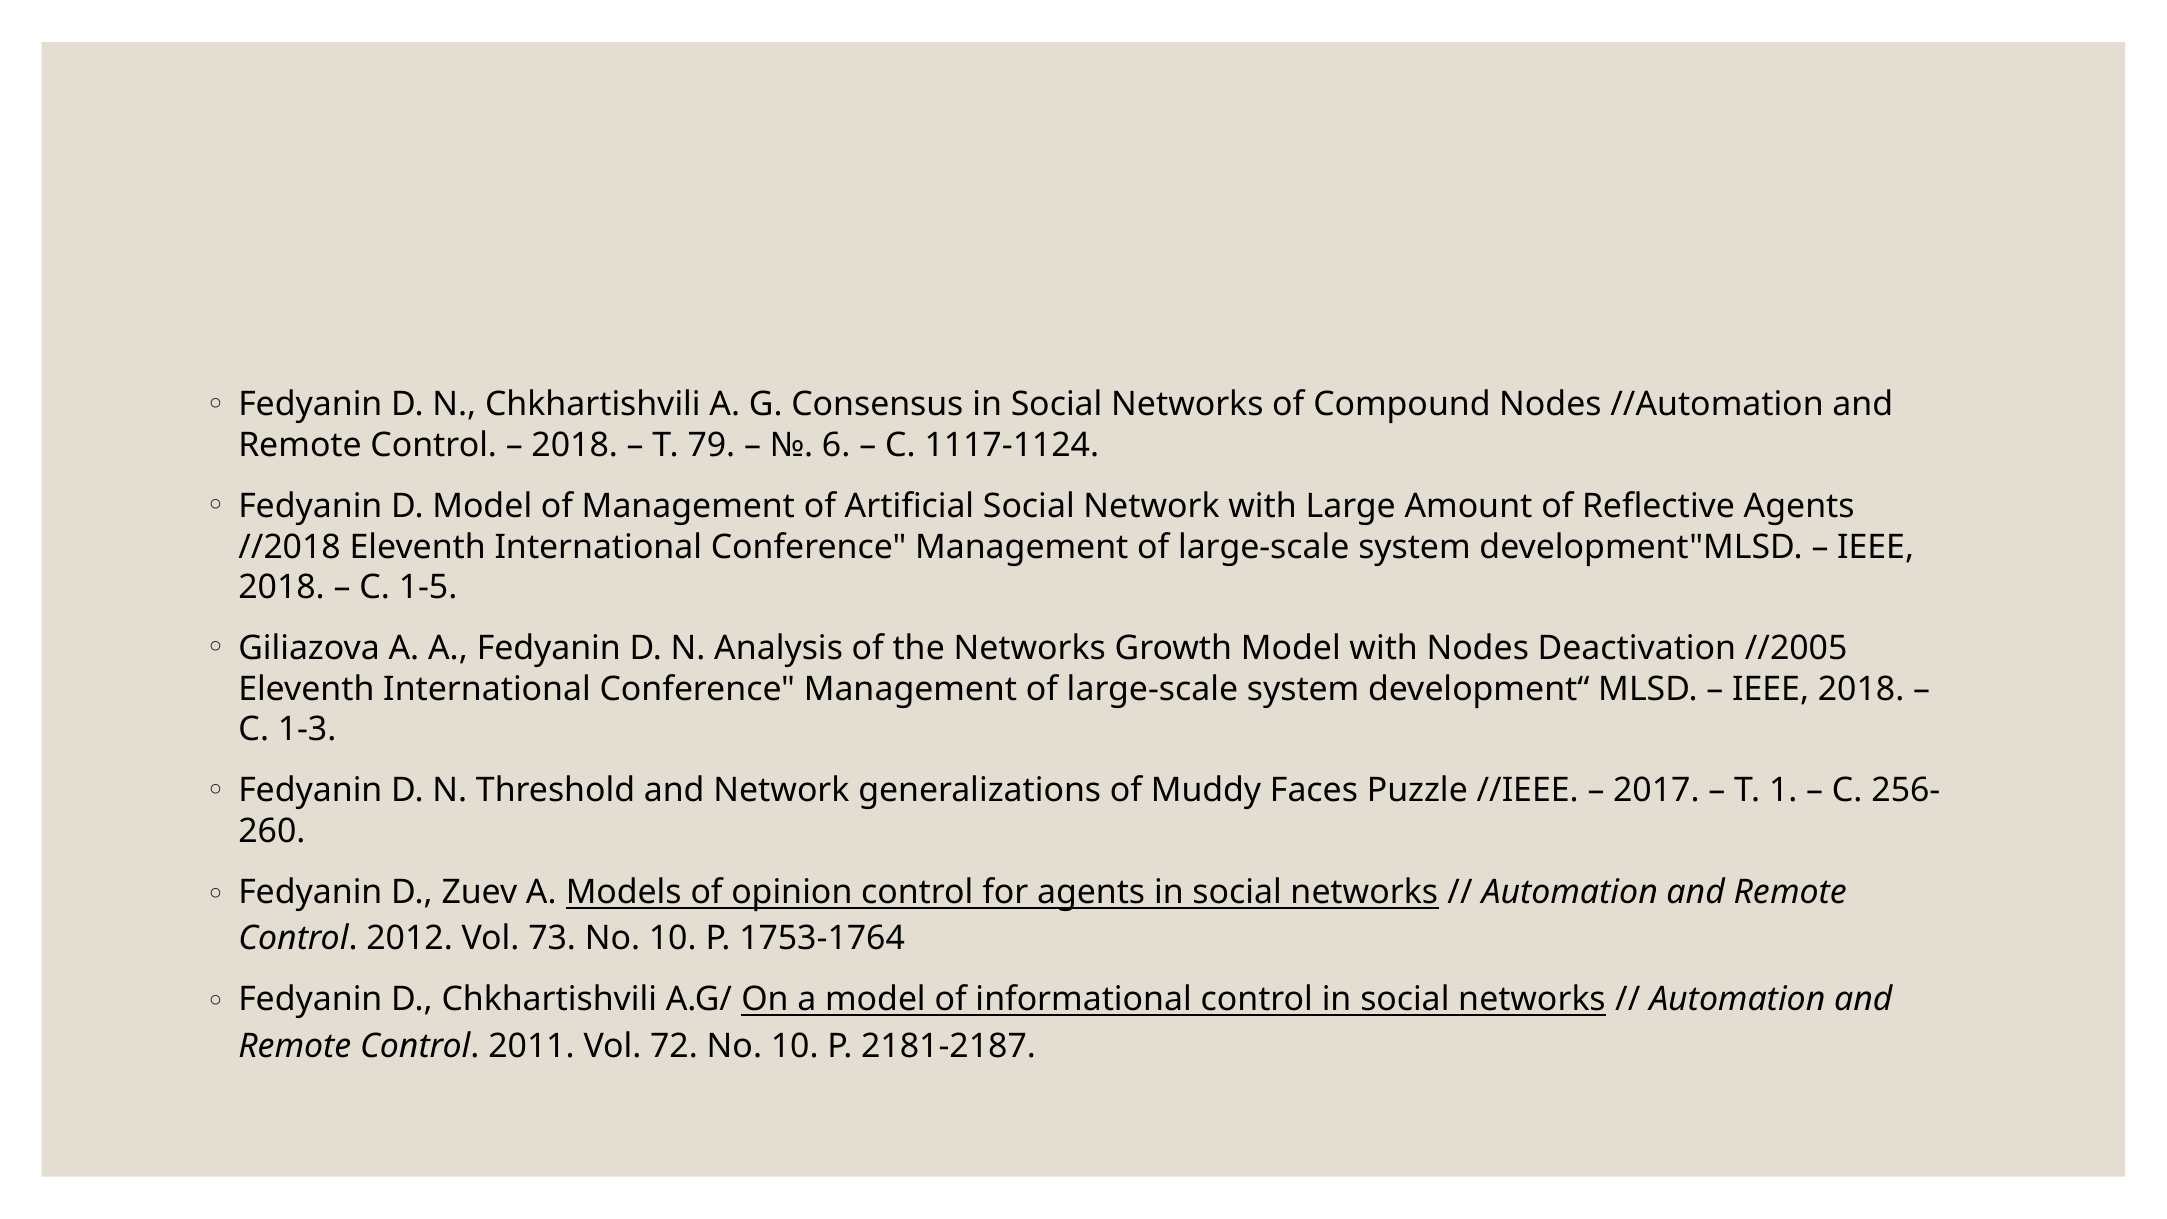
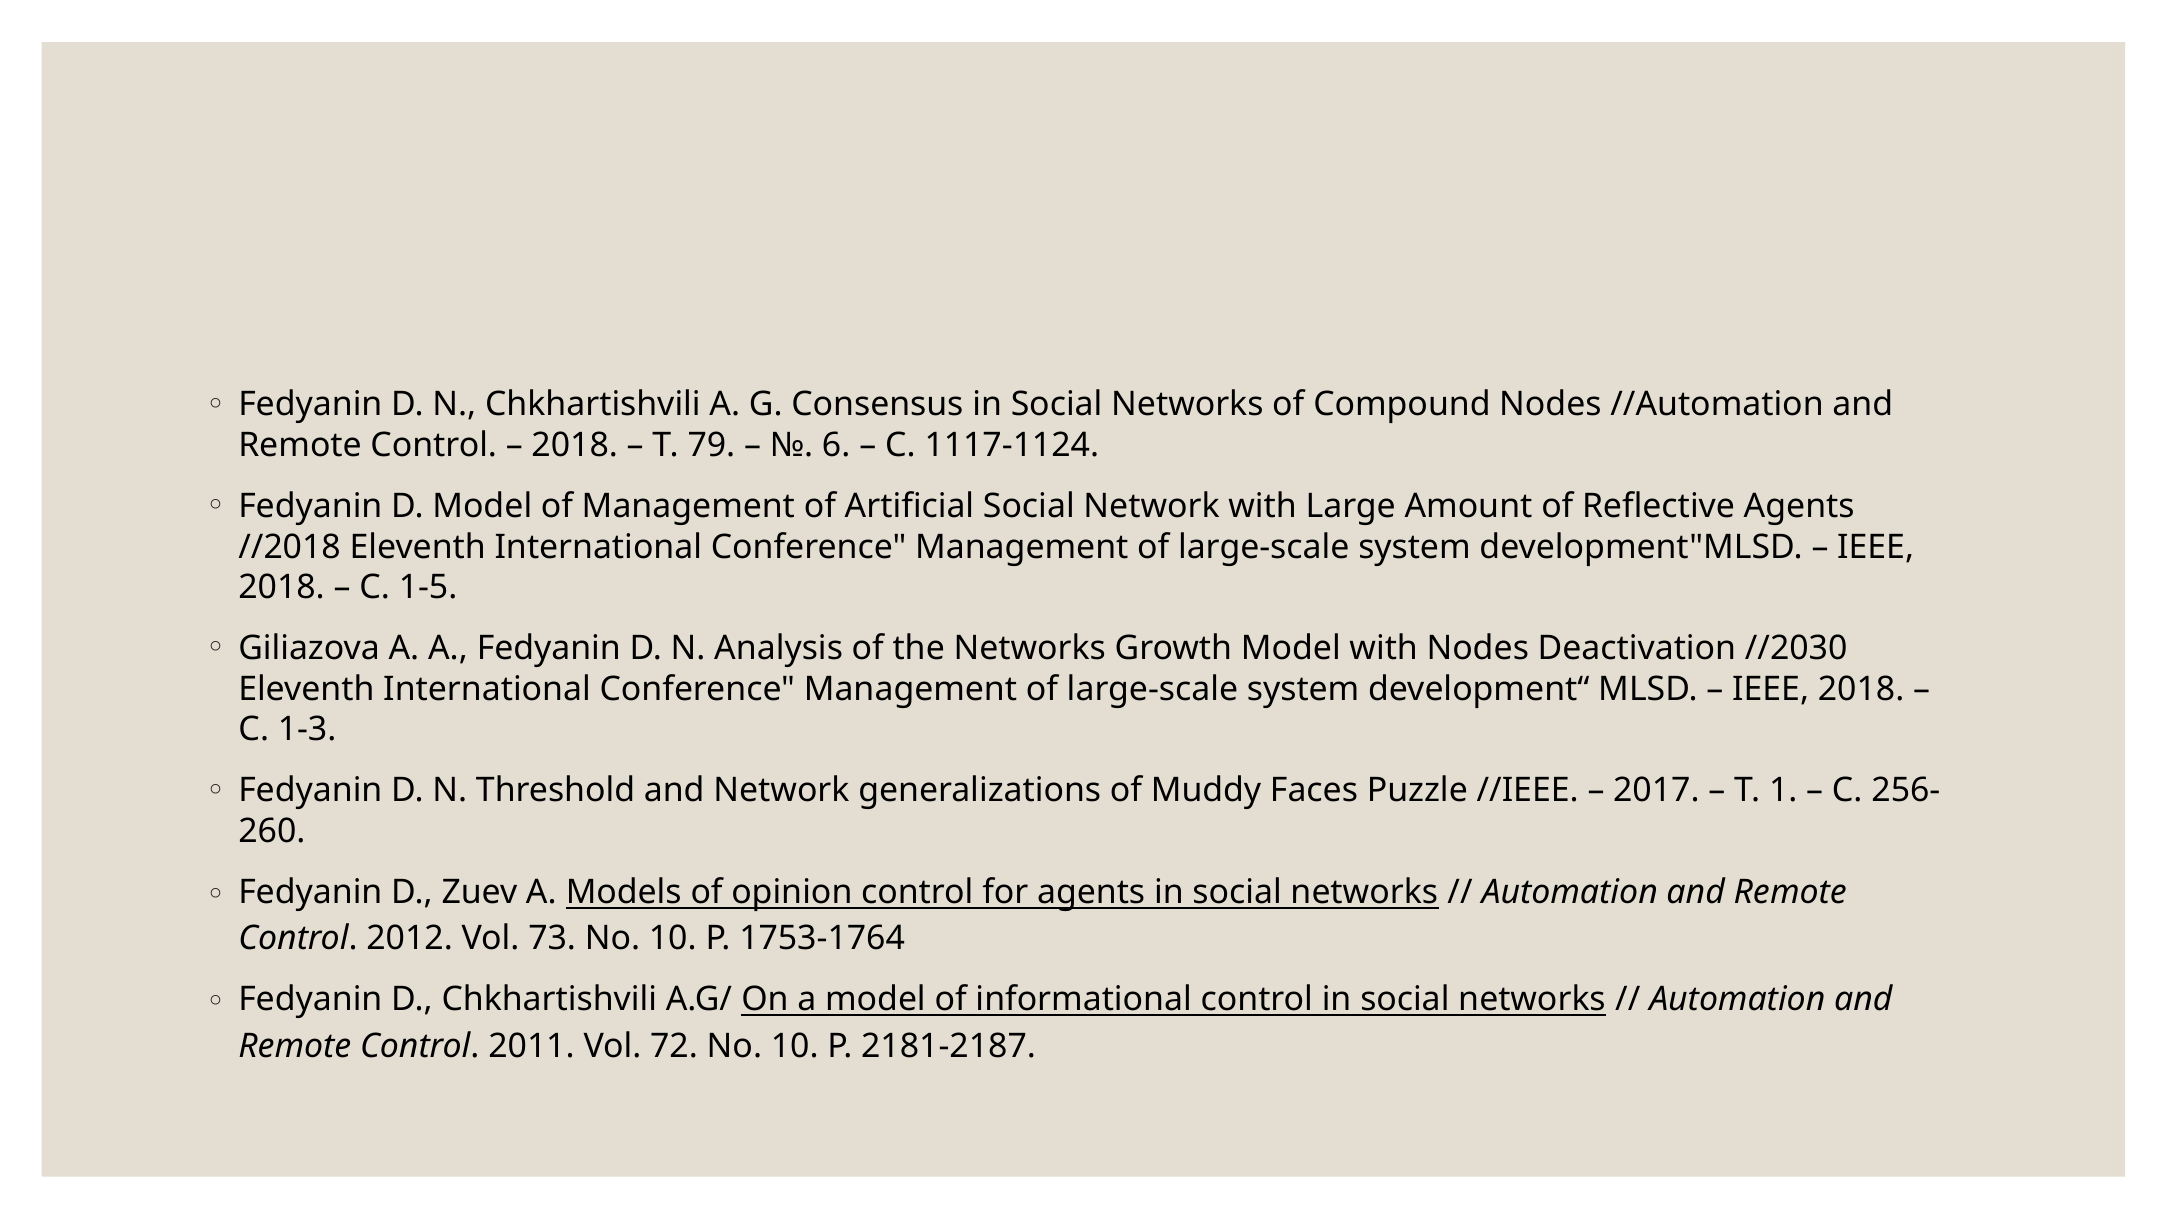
//2005: //2005 -> //2030 (1796, 648)
